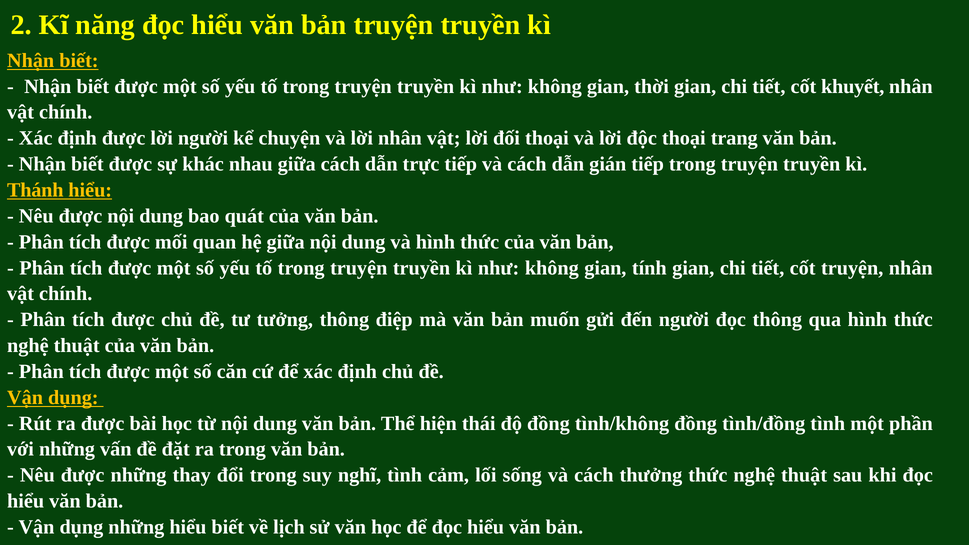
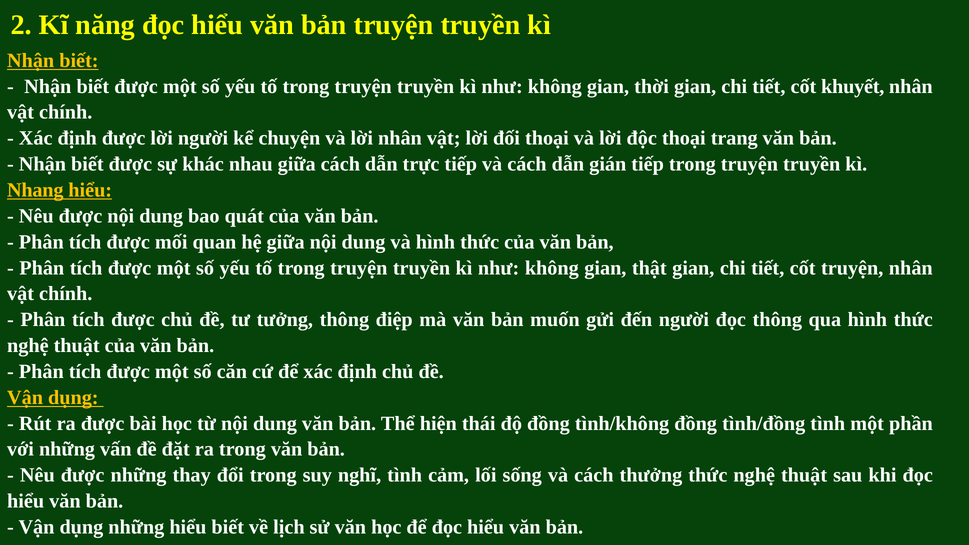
Thánh: Thánh -> Nhang (35, 190)
tính: tính -> thật (649, 268)
